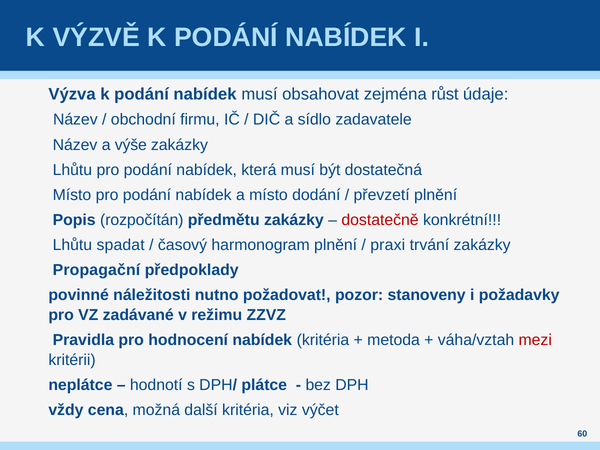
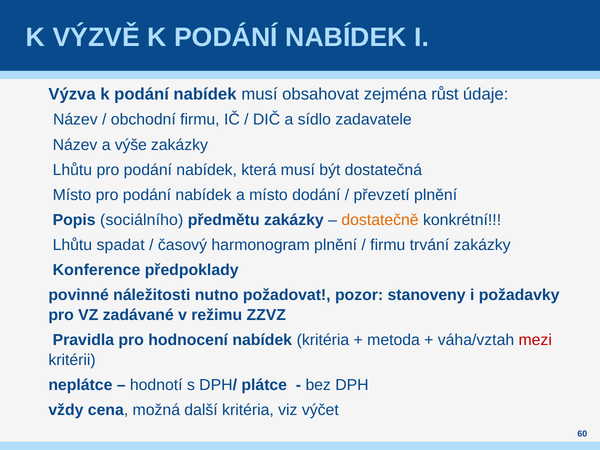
rozpočítán: rozpočítán -> sociálního (142, 220)
dostatečně colour: red -> orange (380, 220)
praxi: praxi -> firmu (388, 245)
Propagační: Propagační -> Konference (97, 270)
